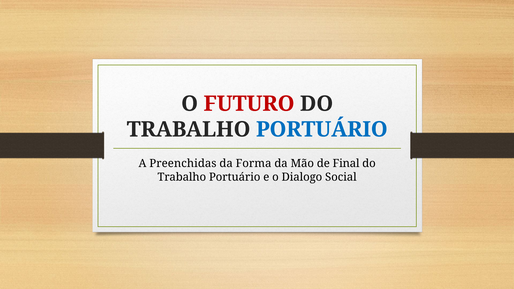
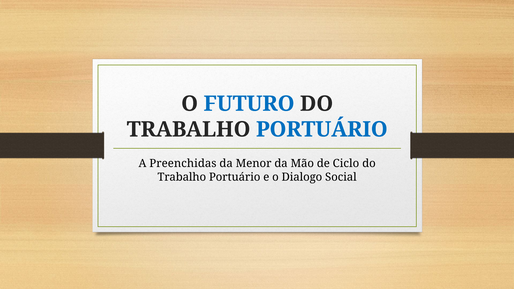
FUTURO colour: red -> blue (249, 104)
Forma: Forma -> Menor (254, 164)
Final: Final -> Ciclo (346, 164)
